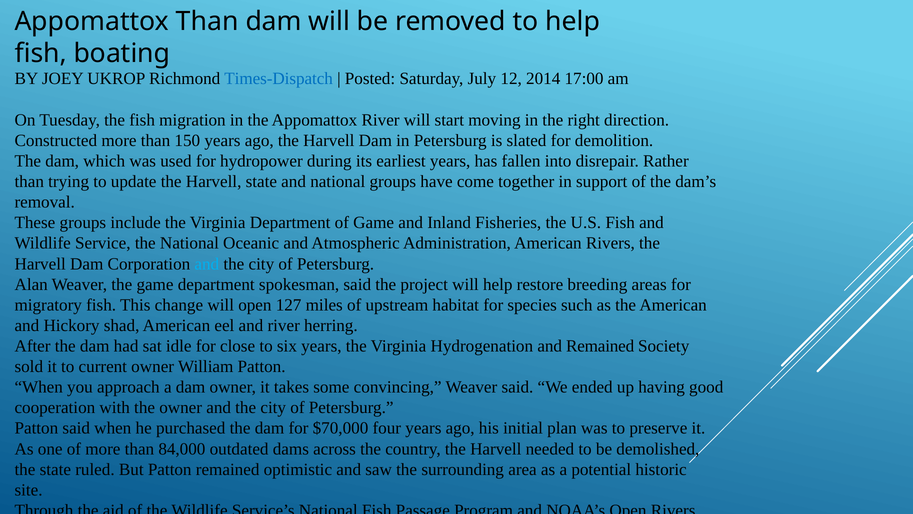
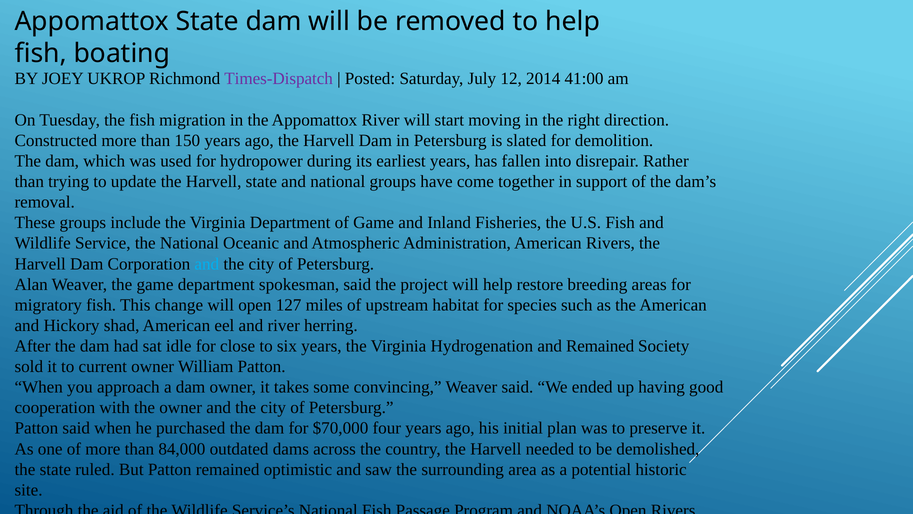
Appomattox Than: Than -> State (207, 21)
Times-Dispatch colour: blue -> purple (279, 79)
17:00: 17:00 -> 41:00 (584, 79)
